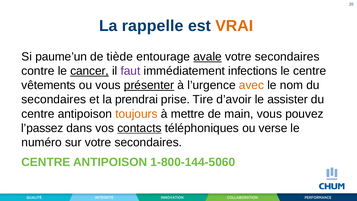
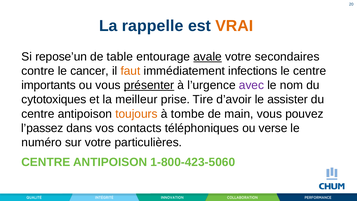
paume’un: paume’un -> repose’un (61, 57)
tiède: tiède -> table (120, 57)
cancer underline: present -> none (90, 71)
faut colour: purple -> orange (130, 71)
vêtements: vêtements -> importants (49, 85)
avec colour: orange -> purple (251, 85)
secondaires: secondaires -> cytotoxiques (54, 99)
prendrai: prendrai -> meilleur (136, 99)
mettre: mettre -> tombe (188, 114)
contacts underline: present -> none (139, 128)
sur votre secondaires: secondaires -> particulières (148, 142)
1-800-144-5060: 1-800-144-5060 -> 1-800-423-5060 (193, 162)
